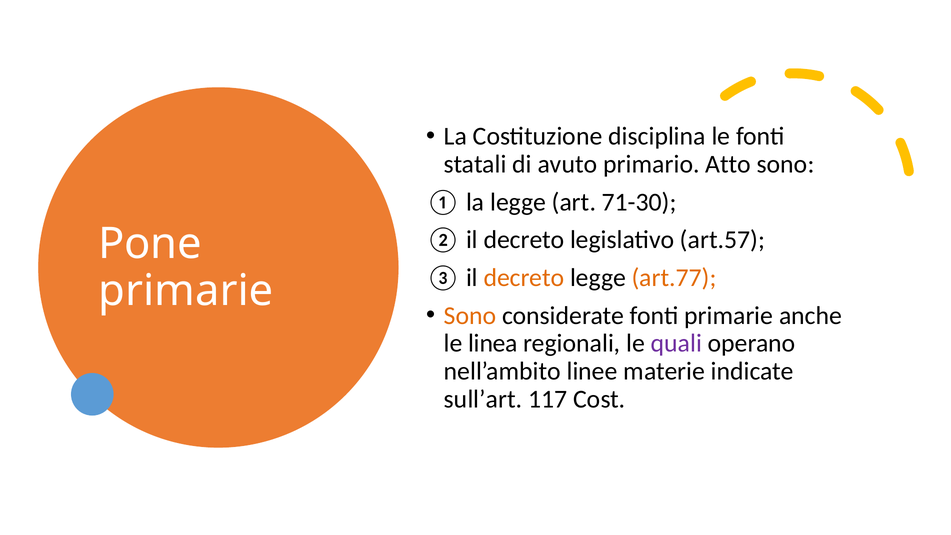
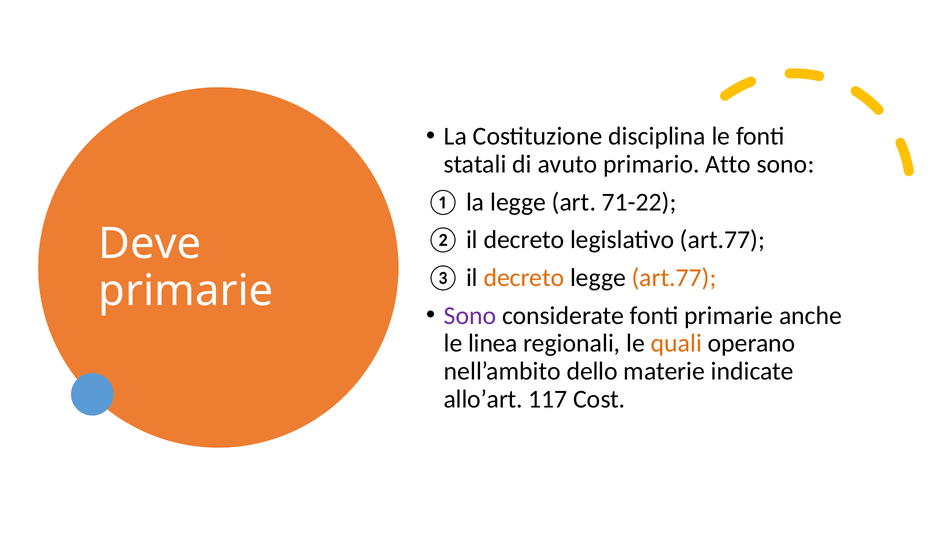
71-30: 71-30 -> 71-22 (639, 202)
legislativo art.57: art.57 -> art.77 (722, 240)
Pone: Pone -> Deve (150, 244)
Sono colour: orange -> purple (470, 315)
quali colour: purple -> orange (676, 343)
linee: linee -> dello (592, 371)
sull’art: sull’art -> allo’art (483, 399)
